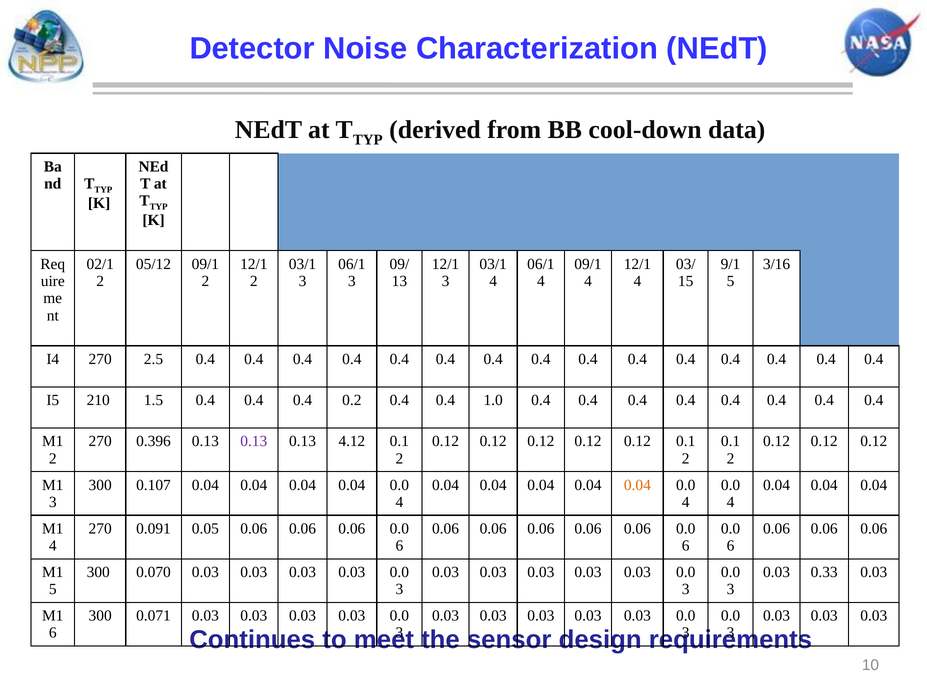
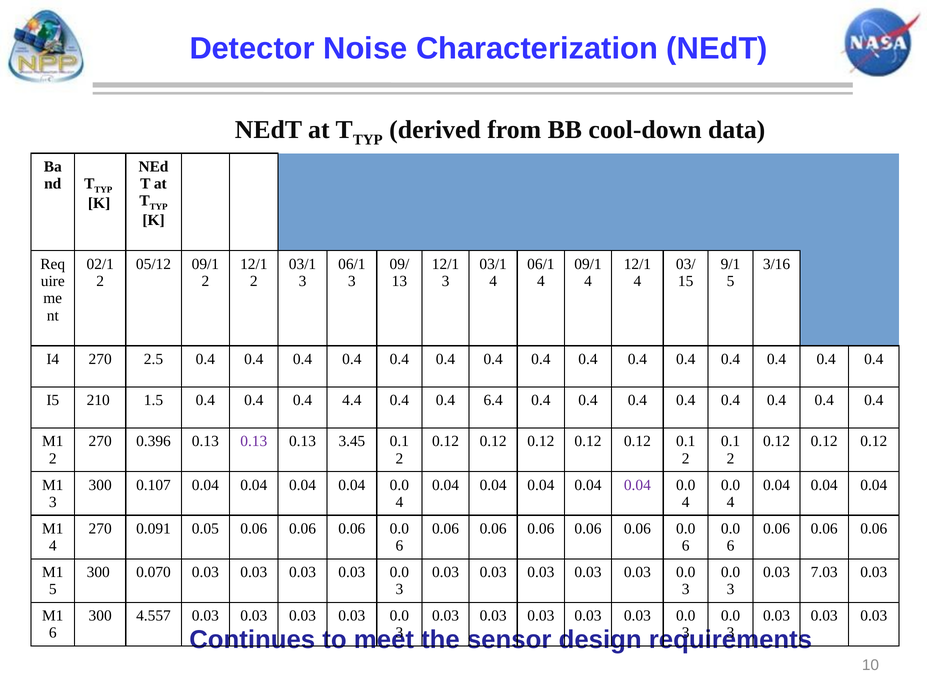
0.2: 0.2 -> 4.4 (352, 400)
1.0: 1.0 -> 6.4 (493, 400)
4.12: 4.12 -> 3.45 (352, 441)
0.04 colour: orange -> purple (637, 485)
0.33: 0.33 -> 7.03 (824, 572)
0.071: 0.071 -> 4.557 (153, 616)
